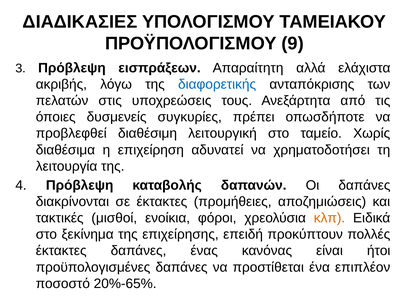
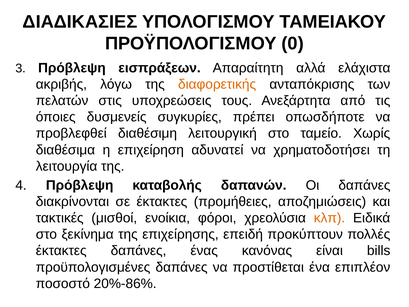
9: 9 -> 0 (293, 43)
διαφορετικής colour: blue -> orange (217, 84)
ήτοι: ήτοι -> bills (379, 251)
20%-65%: 20%-65% -> 20%-86% (125, 283)
